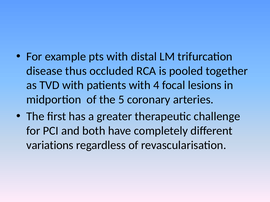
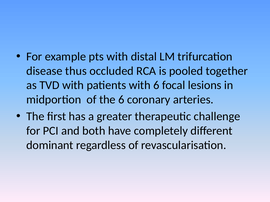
with 4: 4 -> 6 (156, 85)
the 5: 5 -> 6 (121, 100)
variations: variations -> dominant (50, 145)
